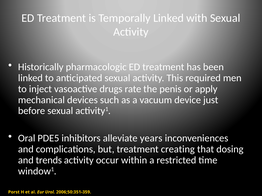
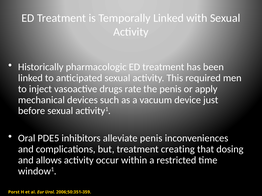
alleviate years: years -> penis (151, 139)
trends: trends -> allows (49, 161)
